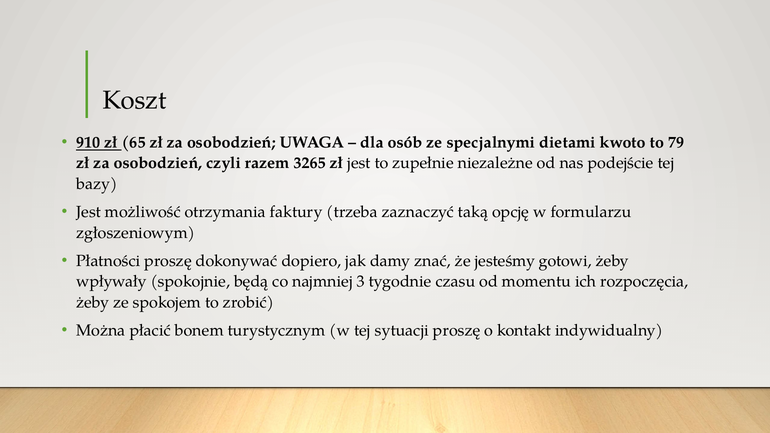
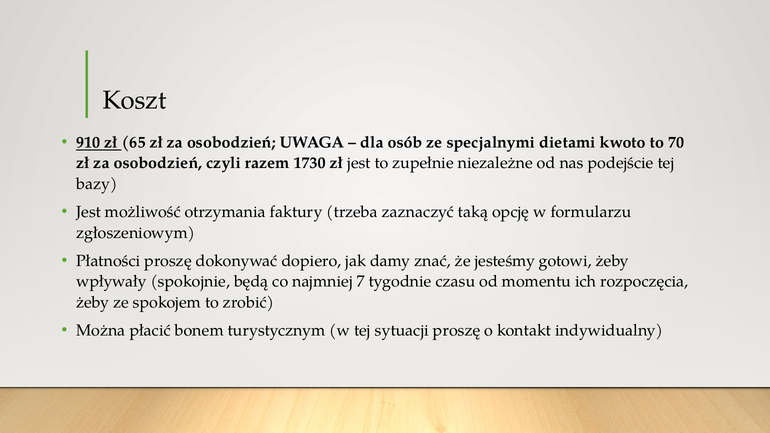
79: 79 -> 70 (676, 142)
3265: 3265 -> 1730 (310, 163)
3: 3 -> 7 (361, 282)
